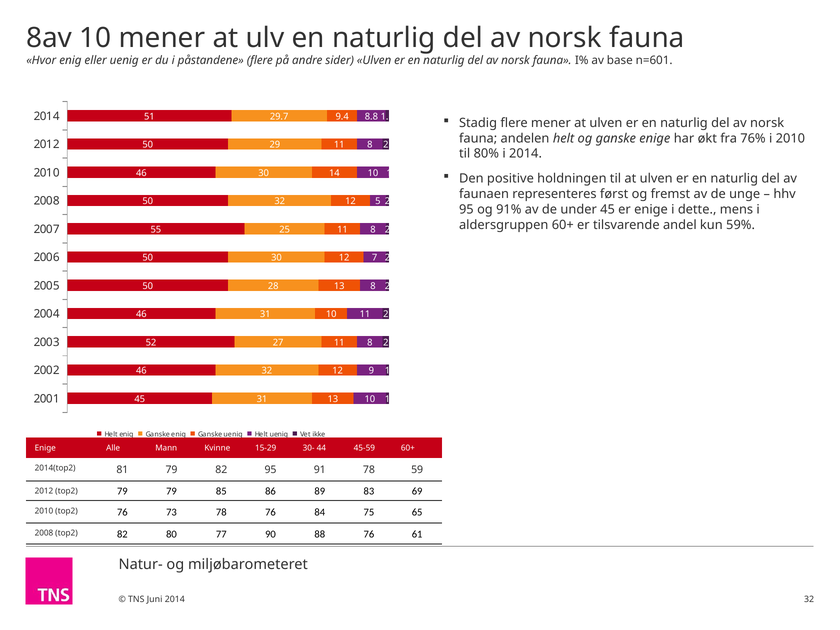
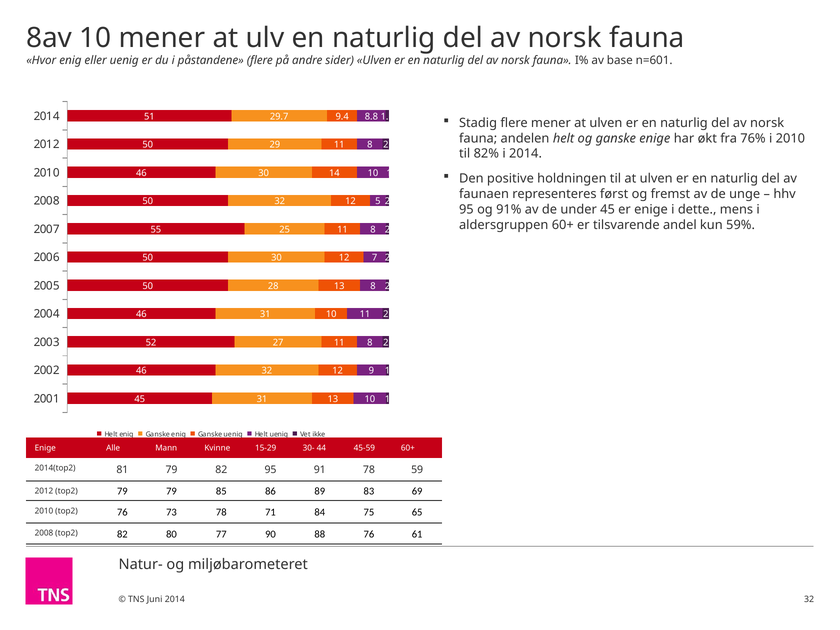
80%: 80% -> 82% (486, 154)
78 76: 76 -> 71 (270, 512)
